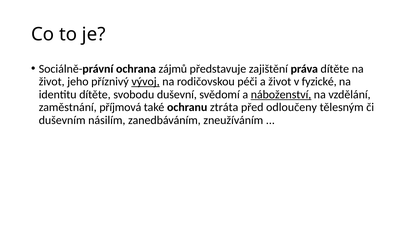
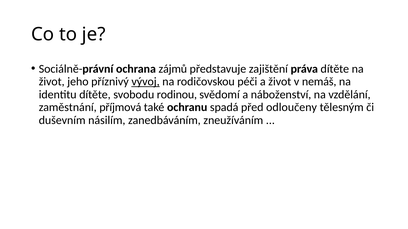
fyzické: fyzické -> nemáš (319, 82)
duševní: duševní -> rodinou (177, 95)
náboženství underline: present -> none (281, 95)
ztráta: ztráta -> spadá (224, 108)
